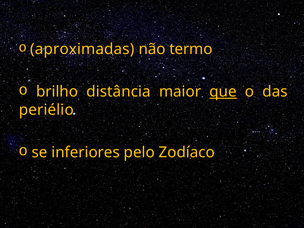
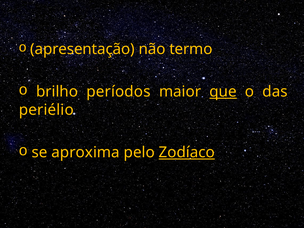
aproximadas: aproximadas -> apresentação (82, 49)
distância: distância -> períodos (118, 92)
inferiores: inferiores -> aproxima (86, 152)
Zodíaco underline: none -> present (187, 152)
